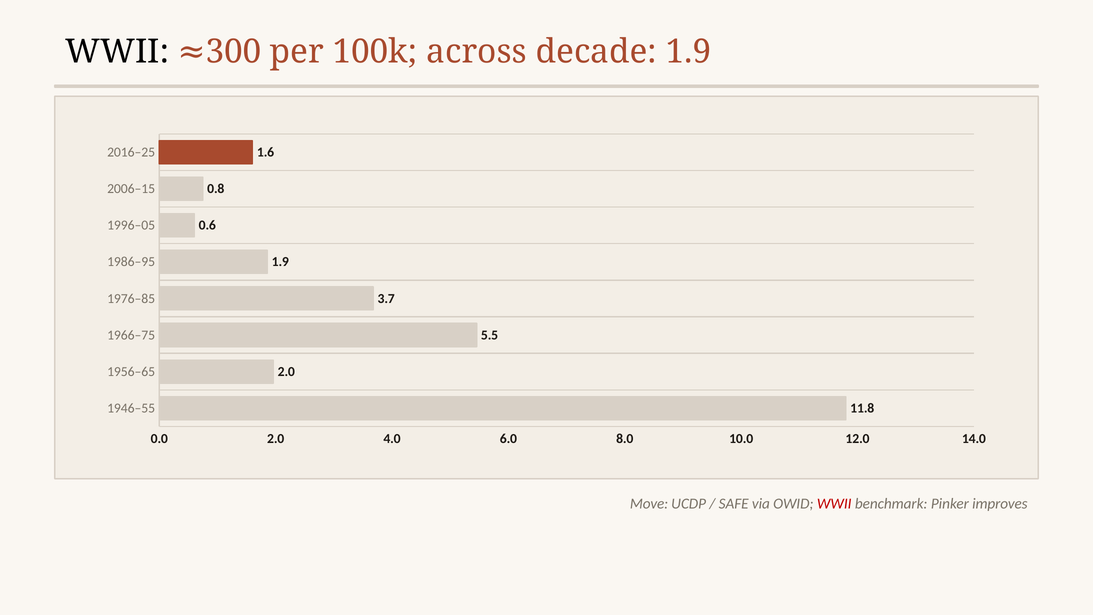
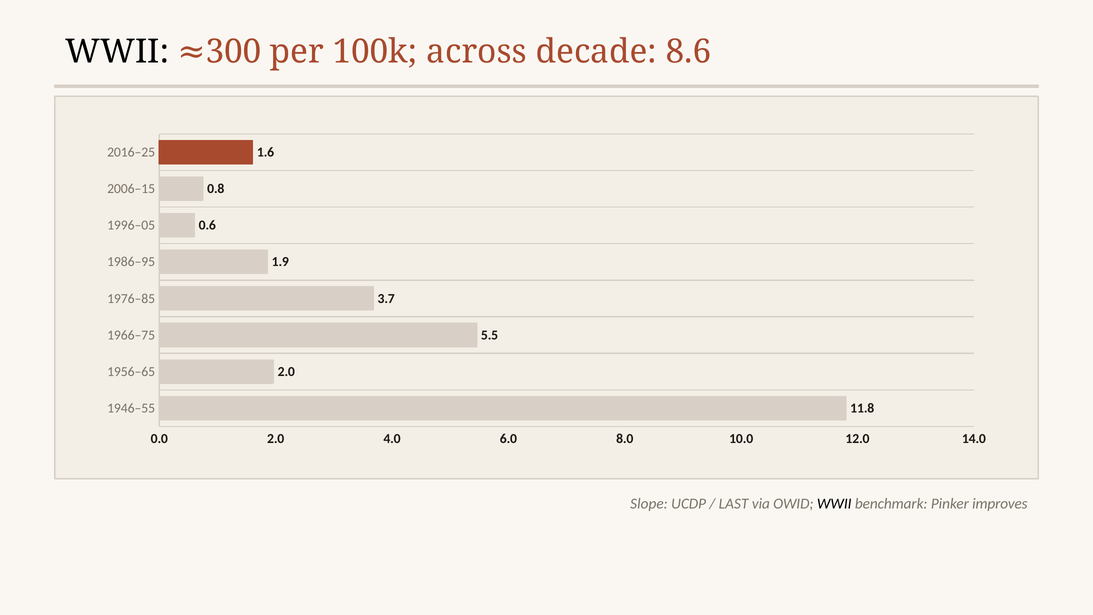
decade 1.9: 1.9 -> 8.6 (688, 52)
Move: Move -> Slope (649, 504)
SAFE: SAFE -> LAST (734, 504)
WWII colour: red -> black (834, 504)
